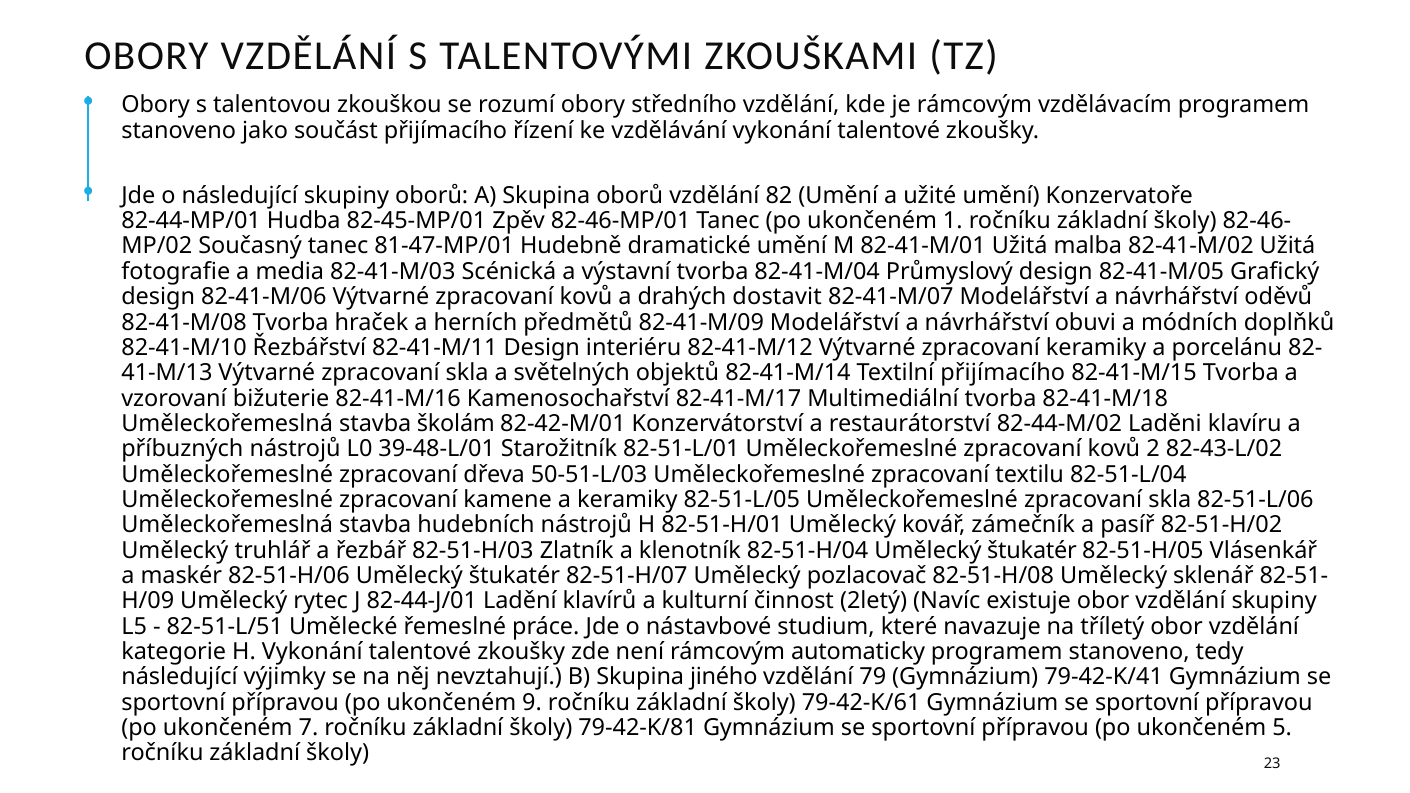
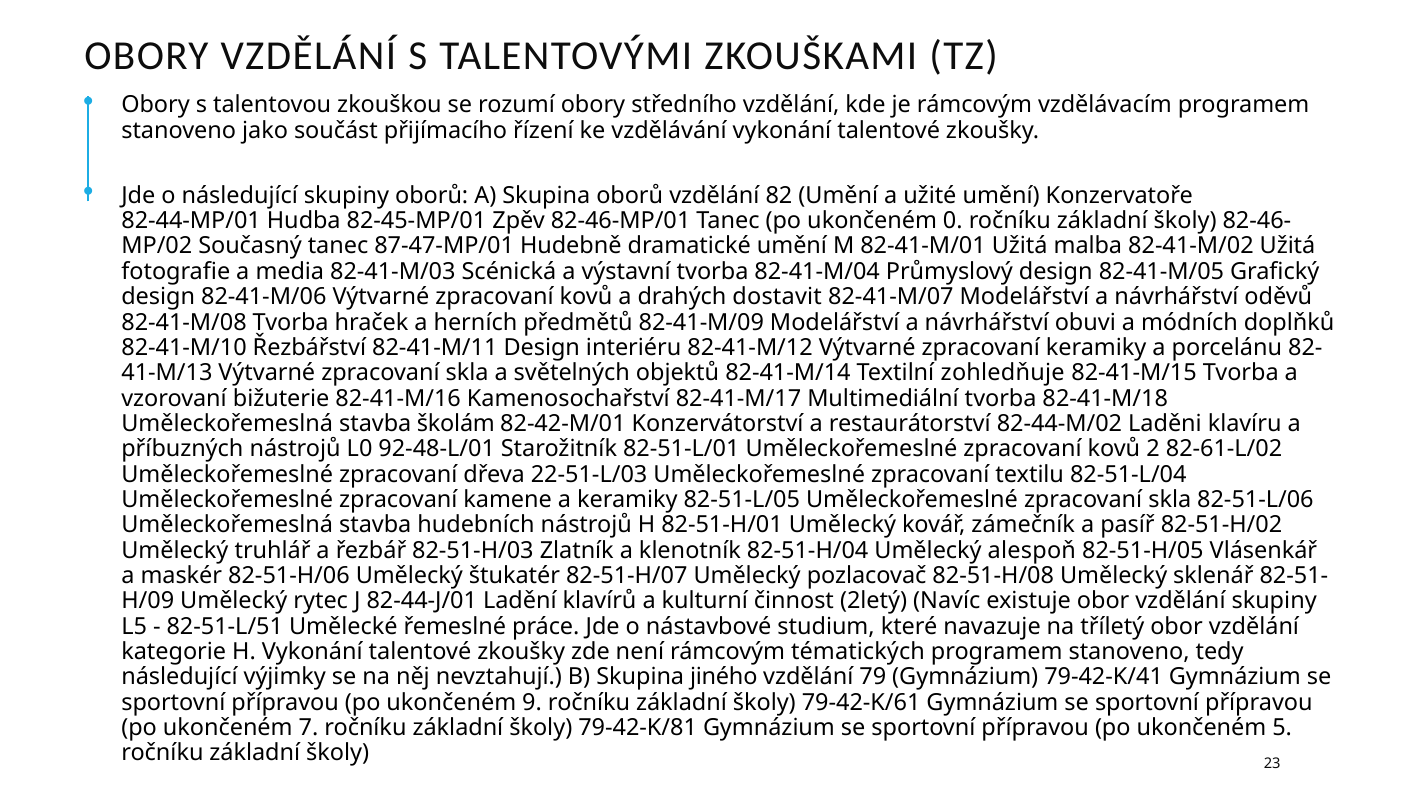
1: 1 -> 0 (953, 221)
81-47-MP/01: 81-47-MP/01 -> 87-47-MP/01 (444, 246)
Textilní přijímacího: přijímacího -> zohledňuje (1003, 373)
39-48-L/01: 39-48-L/01 -> 92-48-L/01 (437, 449)
82-43-L/02: 82-43-L/02 -> 82-61-L/02 (1224, 449)
50-51-L/03: 50-51-L/03 -> 22-51-L/03 (589, 474)
82-51-H/04 Umělecký štukatér: štukatér -> alespoň (1032, 551)
automaticky: automaticky -> tématických (858, 652)
